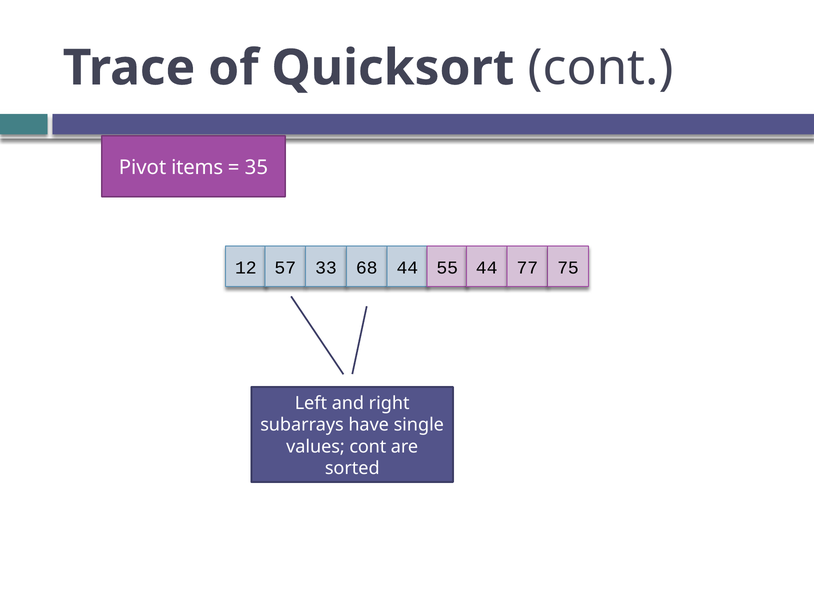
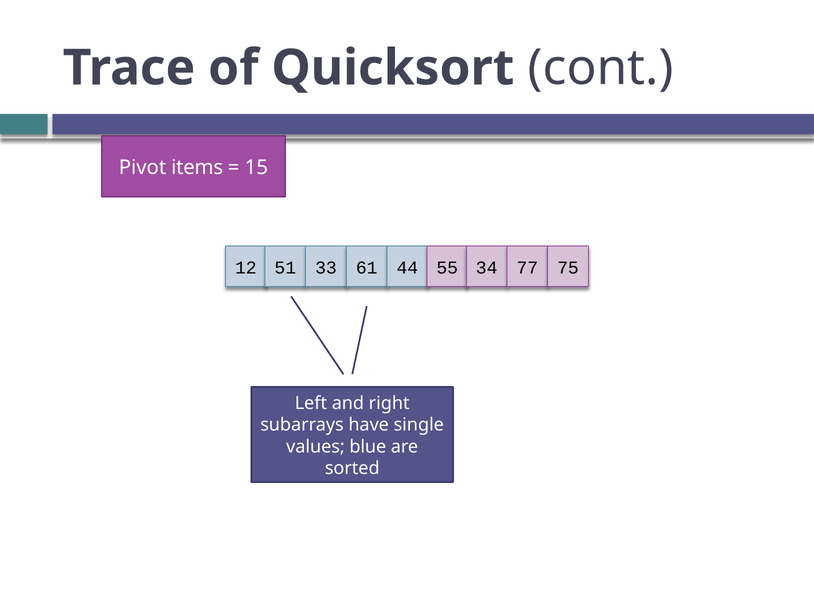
35: 35 -> 15 (256, 168)
57: 57 -> 51 (285, 267)
68: 68 -> 61 (367, 267)
55 44: 44 -> 34 (487, 267)
values cont: cont -> blue (368, 446)
